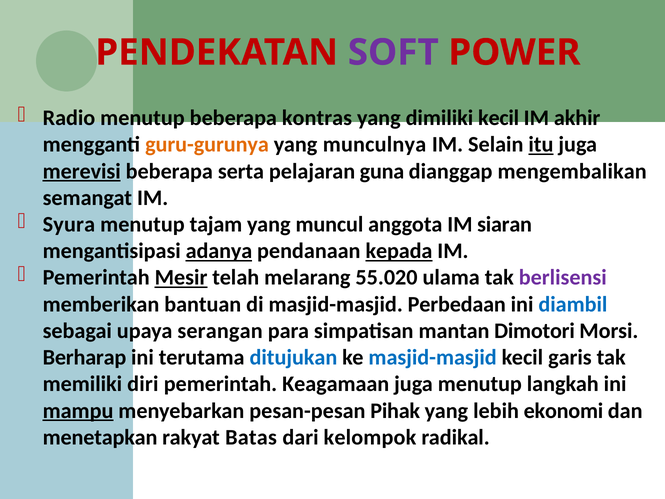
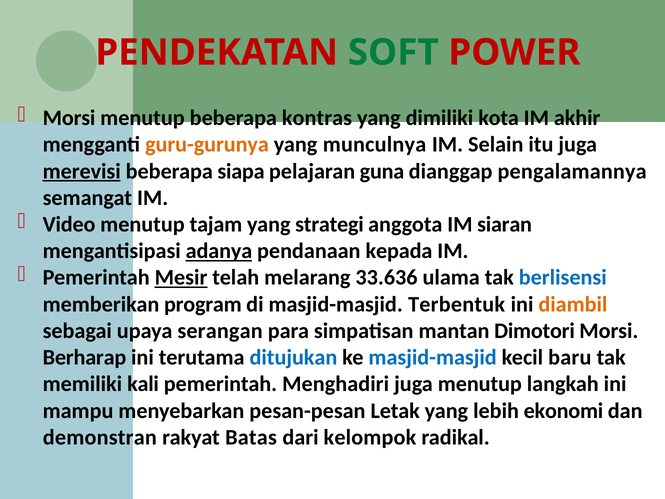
SOFT colour: purple -> green (393, 52)
Radio: Radio -> Morsi (69, 118)
dimiliki kecil: kecil -> kota (499, 118)
itu underline: present -> none (541, 145)
serta: serta -> siapa (241, 171)
mengembalikan: mengembalikan -> pengalamannya (572, 171)
Syura: Syura -> Video (69, 224)
muncul: muncul -> strategi (329, 224)
kepada underline: present -> none (399, 251)
55.020: 55.020 -> 33.636 (387, 278)
berlisensi colour: purple -> blue (563, 278)
bantuan: bantuan -> program (203, 304)
Perbedaan: Perbedaan -> Terbentuk (457, 304)
diambil colour: blue -> orange (573, 304)
garis: garis -> baru (570, 357)
diri: diri -> kali (143, 384)
Keagamaan: Keagamaan -> Menghadiri (336, 384)
mampu underline: present -> none (78, 411)
Pihak: Pihak -> Letak (395, 411)
menetapkan: menetapkan -> demonstran (100, 437)
